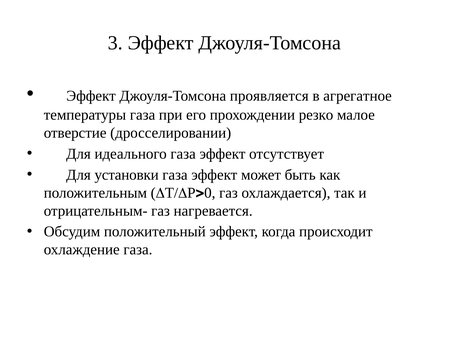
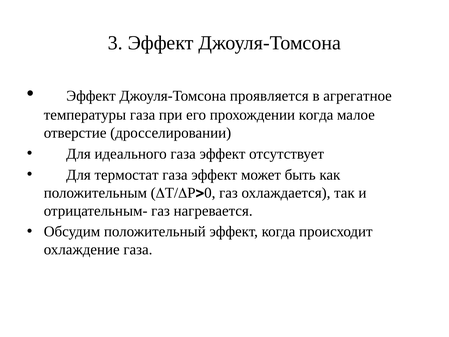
прохождении резко: резко -> когда (316, 115)
установки: установки -> термостат (127, 175)
